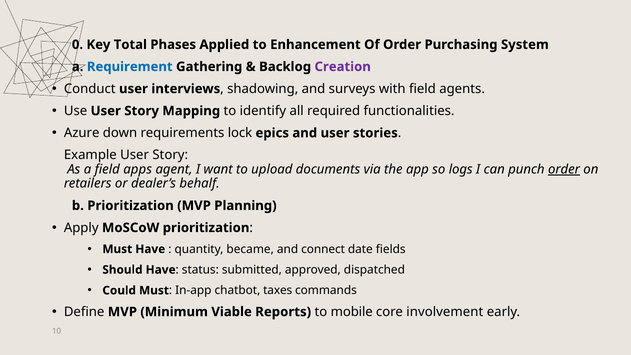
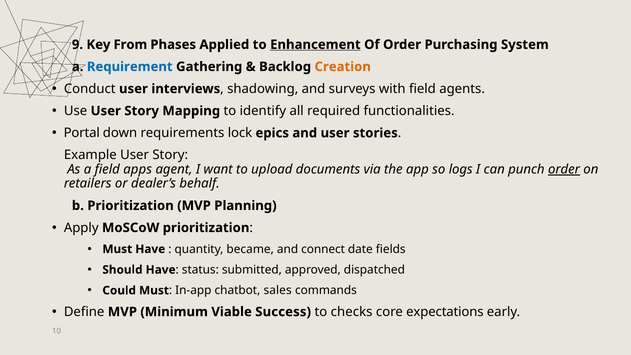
0: 0 -> 9 (77, 45)
Total: Total -> From (130, 45)
Enhancement underline: none -> present (315, 45)
Creation colour: purple -> orange (343, 67)
Azure: Azure -> Portal (82, 133)
taxes: taxes -> sales (278, 290)
Reports: Reports -> Success (283, 312)
mobile: mobile -> checks (352, 312)
involvement: involvement -> expectations (445, 312)
